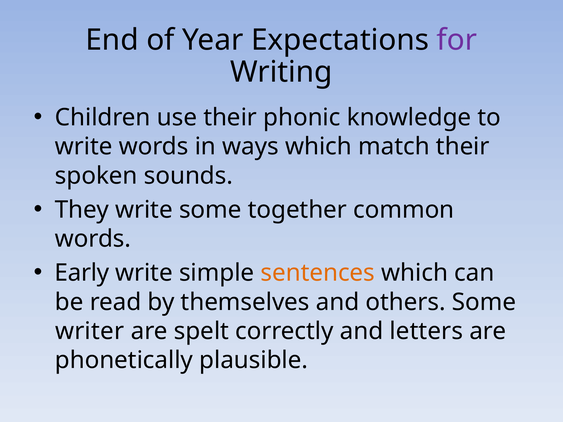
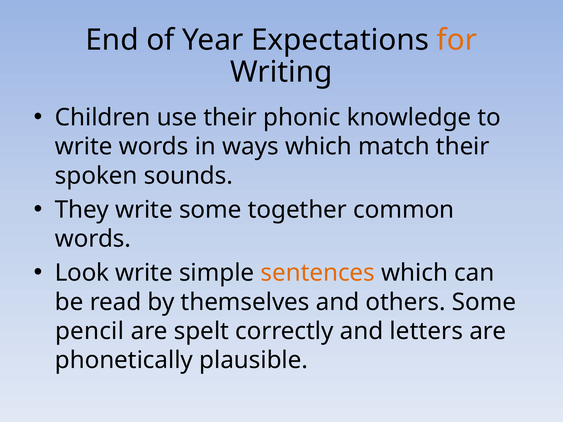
for colour: purple -> orange (457, 40)
Early: Early -> Look (82, 273)
writer: writer -> pencil (90, 331)
